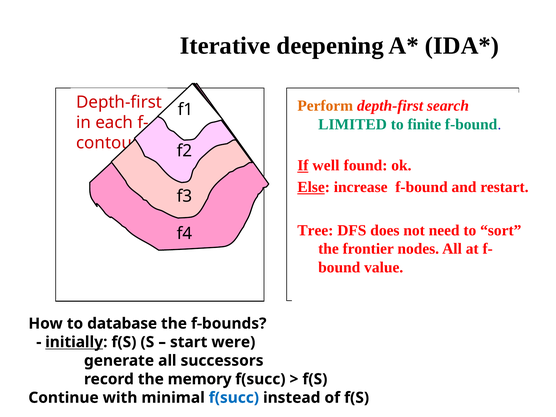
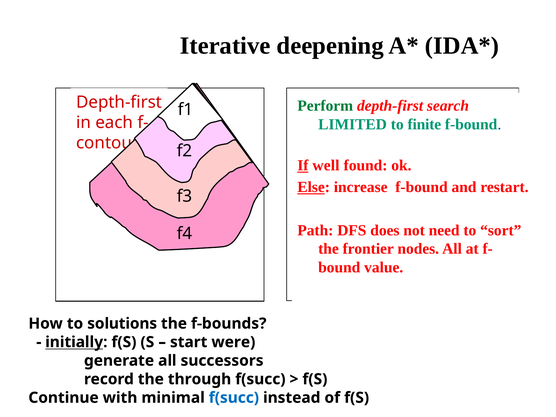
Perform colour: orange -> green (325, 106)
Tree: Tree -> Path (315, 230)
database: database -> solutions (122, 324)
memory: memory -> through (200, 379)
